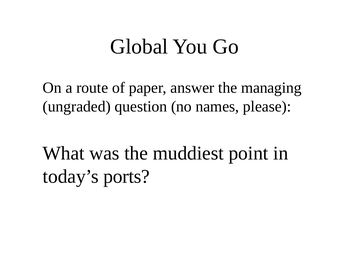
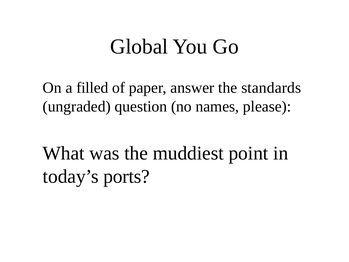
route: route -> filled (92, 88)
managing: managing -> standards (271, 88)
